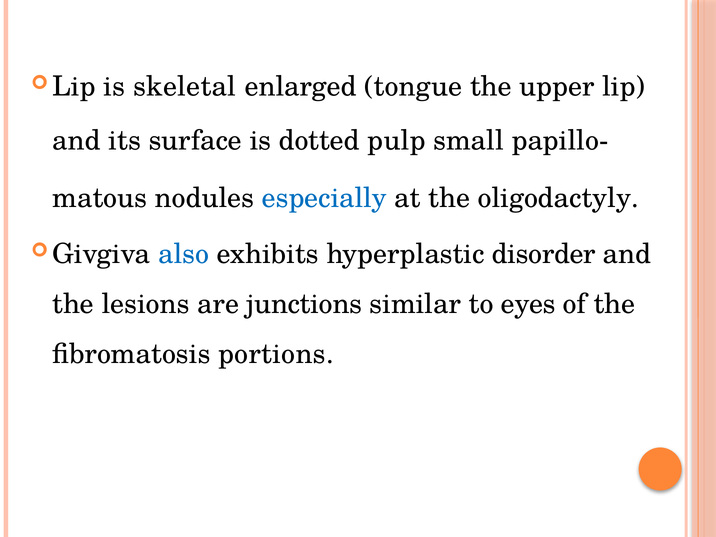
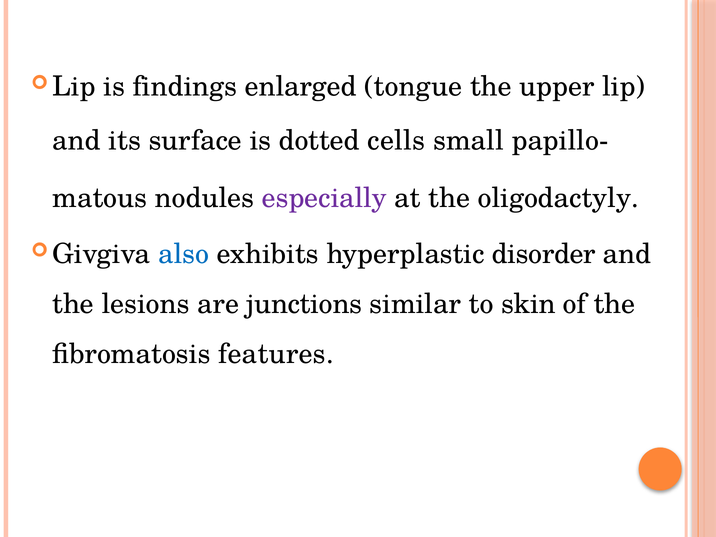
skeletal: skeletal -> findings (185, 87)
pulp: pulp -> cells (396, 140)
especially colour: blue -> purple (324, 198)
eyes: eyes -> skin (528, 304)
portions: portions -> features (276, 354)
